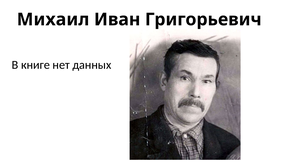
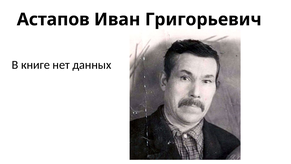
Михаил: Михаил -> Астапов (53, 19)
